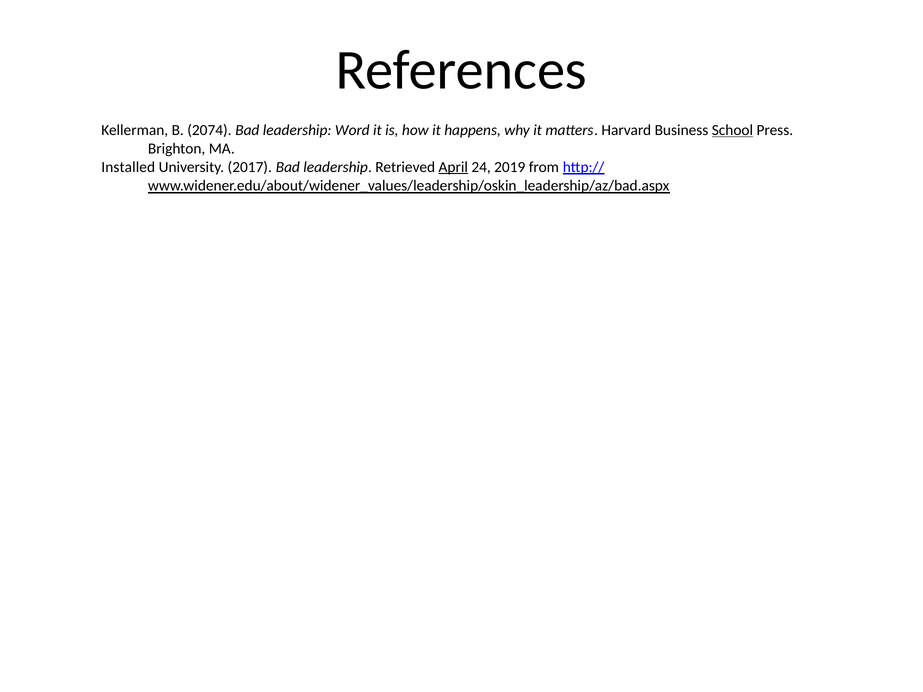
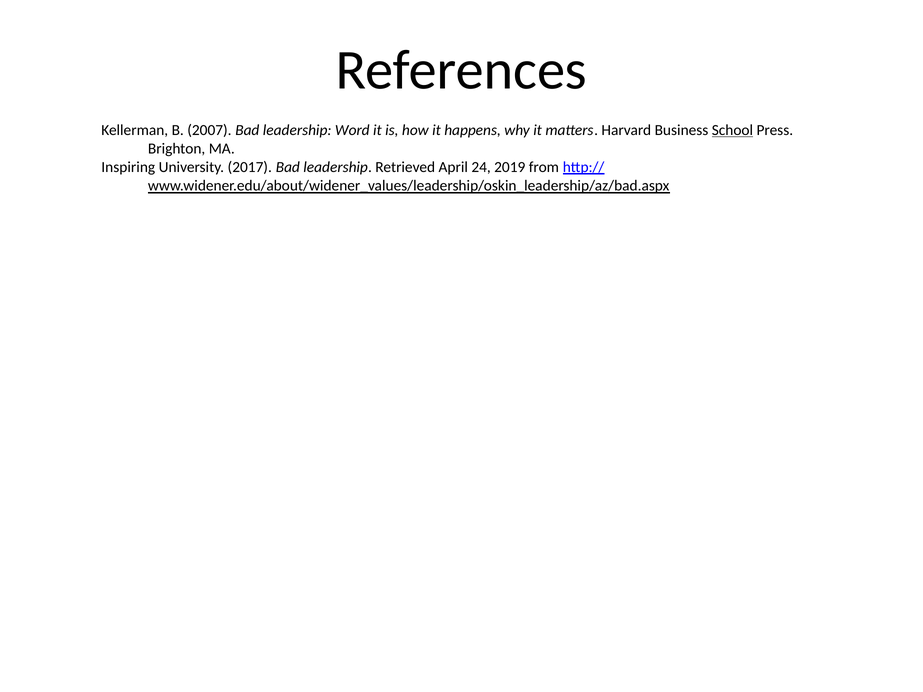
2074: 2074 -> 2007 (209, 130)
Installed: Installed -> Inspiring (128, 167)
April underline: present -> none (453, 167)
